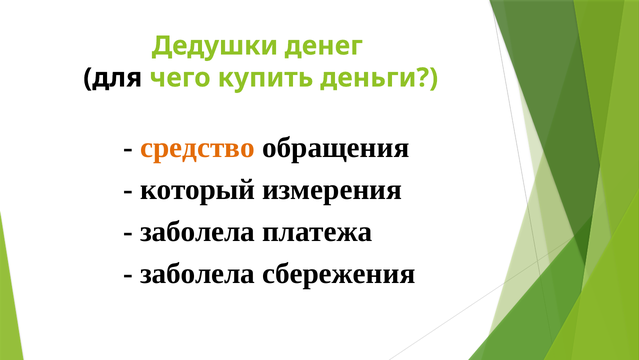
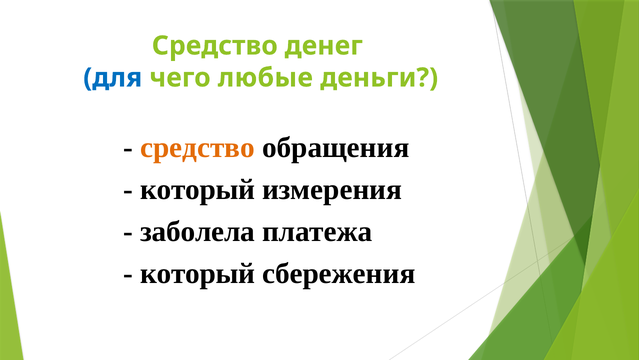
Дедушки: Дедушки -> Средство (215, 46)
для colour: black -> blue (113, 78)
купить: купить -> любые (265, 78)
заболела: заболела -> который (198, 273)
